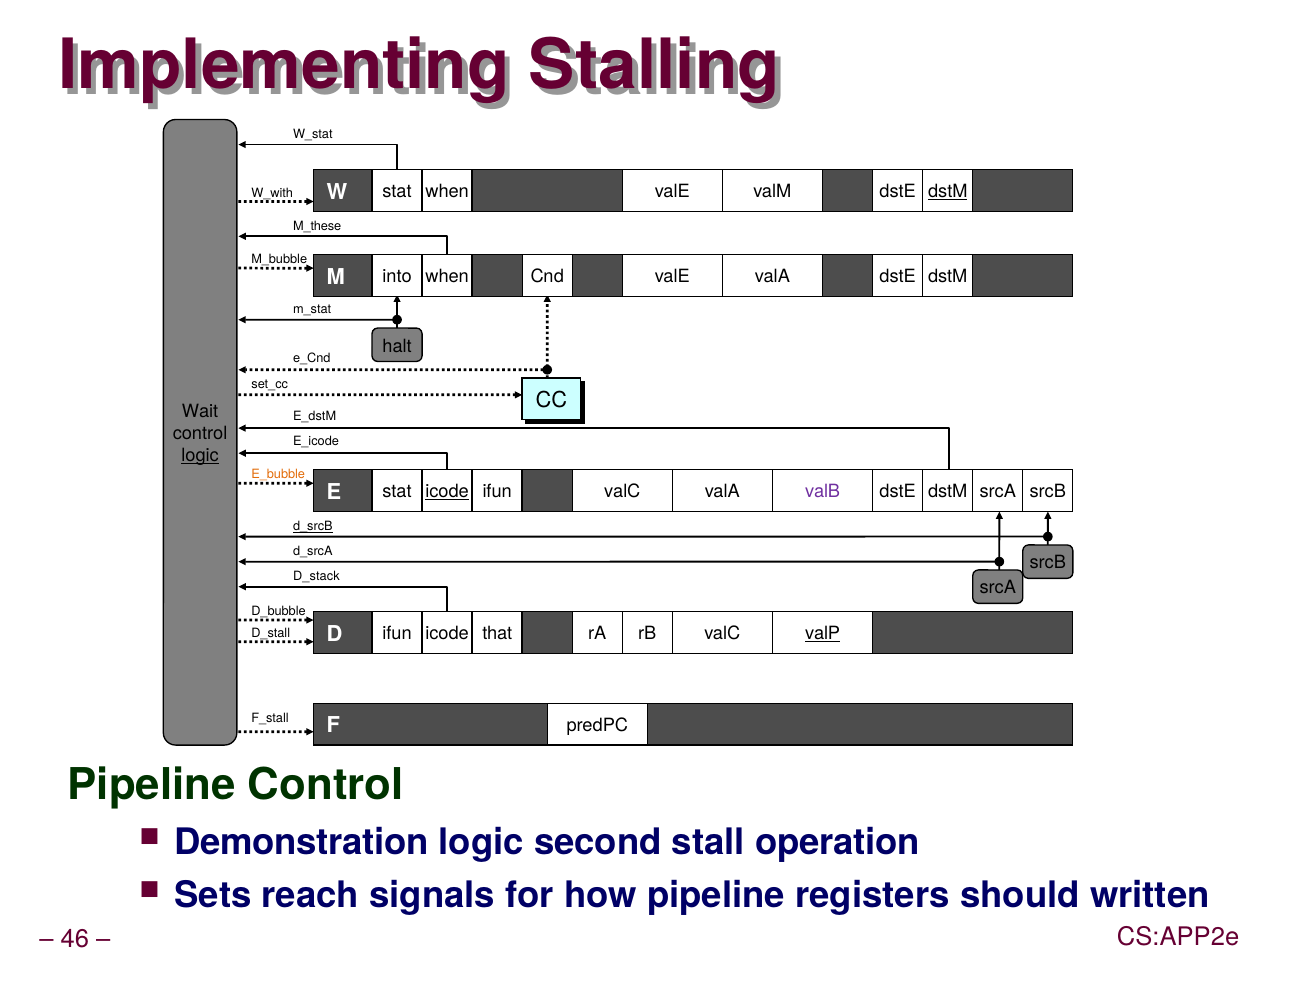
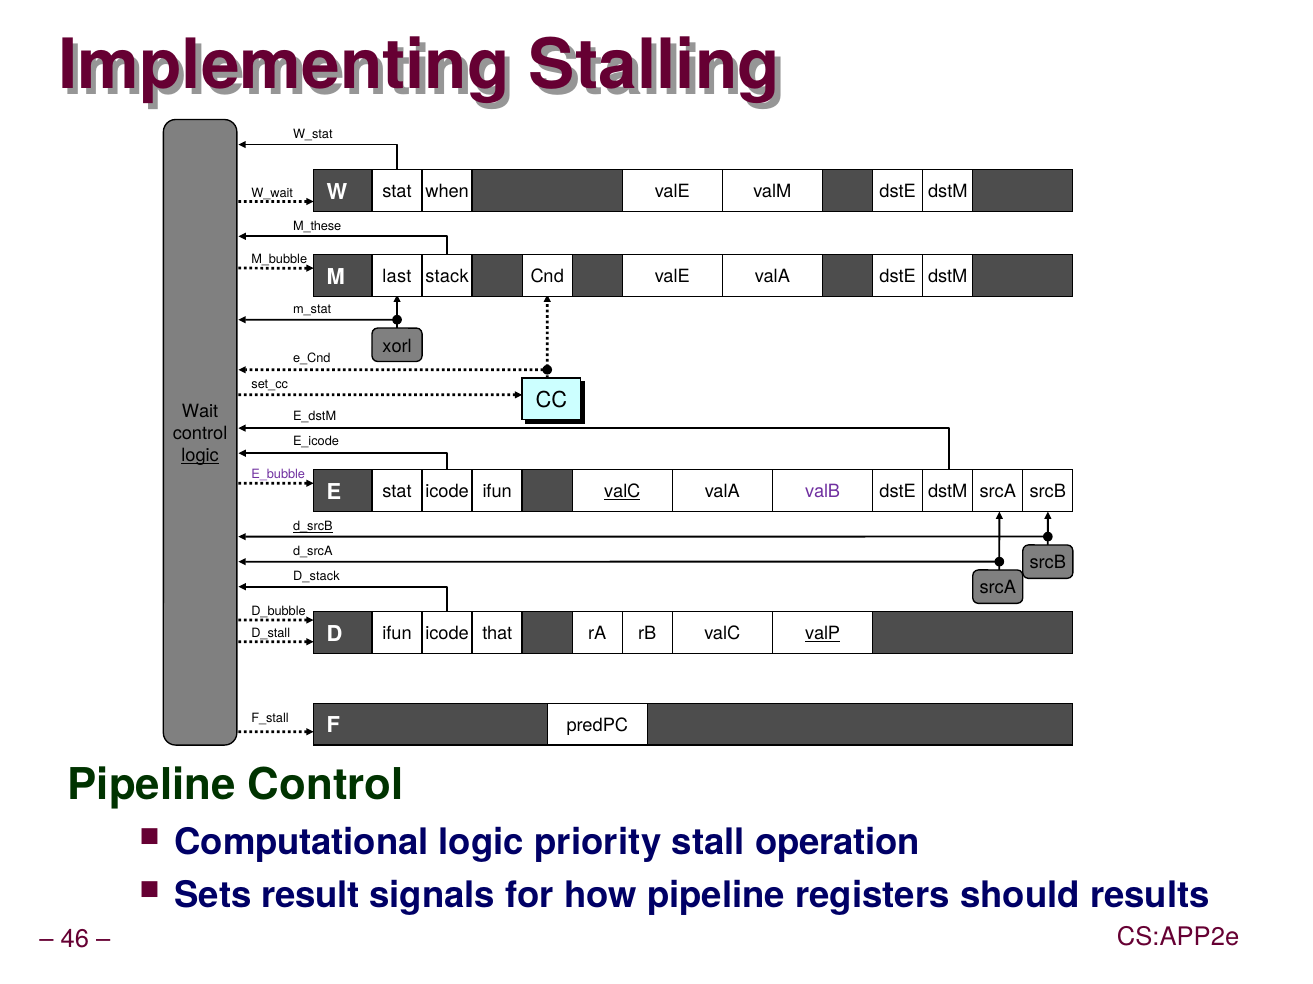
dstM underline: present -> none (948, 192)
W_with: W_with -> W_wait (272, 193)
into: into -> last (397, 277)
when: when -> stack (447, 277)
halt: halt -> xorl (397, 346)
E_bubble colour: orange -> purple (278, 475)
icode underline: present -> none (447, 492)
valC underline: none -> present (622, 492)
Demonstration: Demonstration -> Computational (302, 843)
second: second -> priority (598, 843)
reach: reach -> result (311, 896)
written: written -> results (1150, 896)
